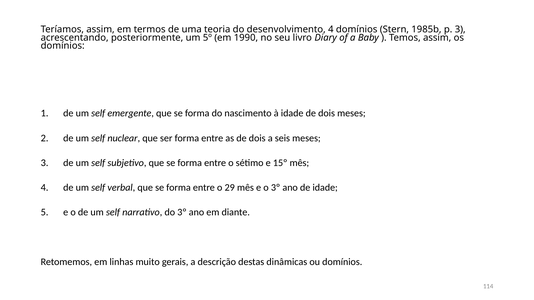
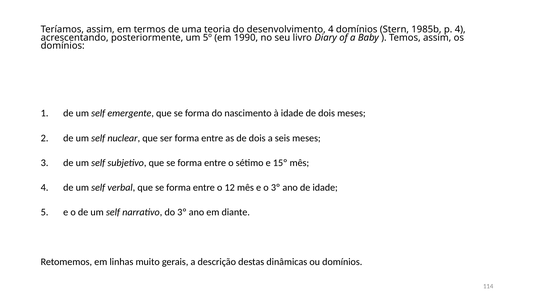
p 3: 3 -> 4 (460, 30)
29: 29 -> 12 (230, 188)
